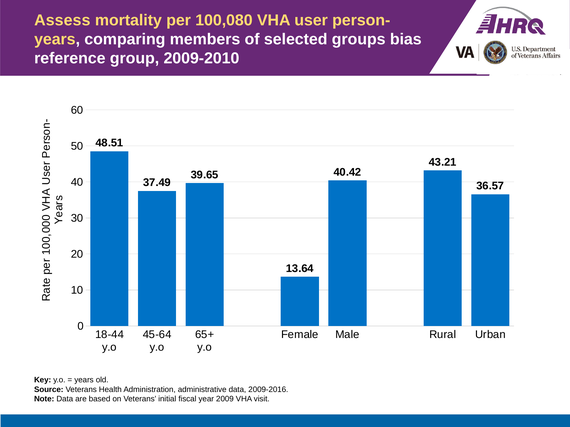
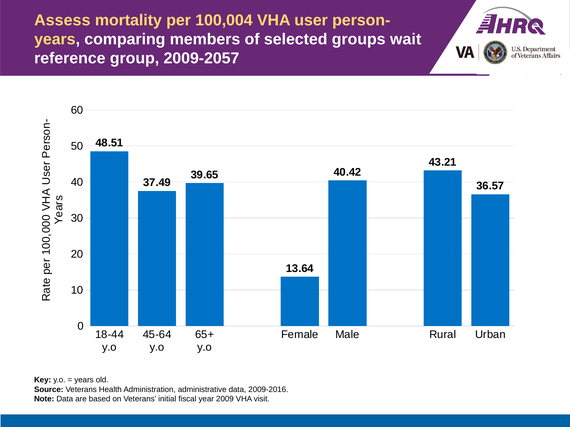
100,080: 100,080 -> 100,004 (224, 20)
bias: bias -> wait (406, 39)
2009-2010: 2009-2010 -> 2009-2057 (201, 58)
